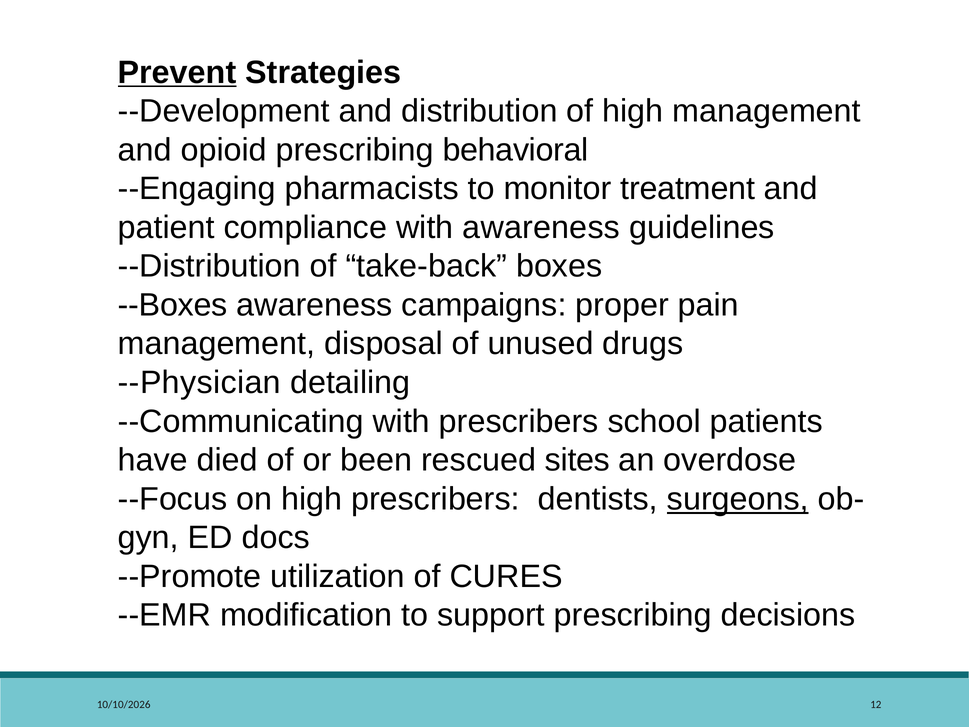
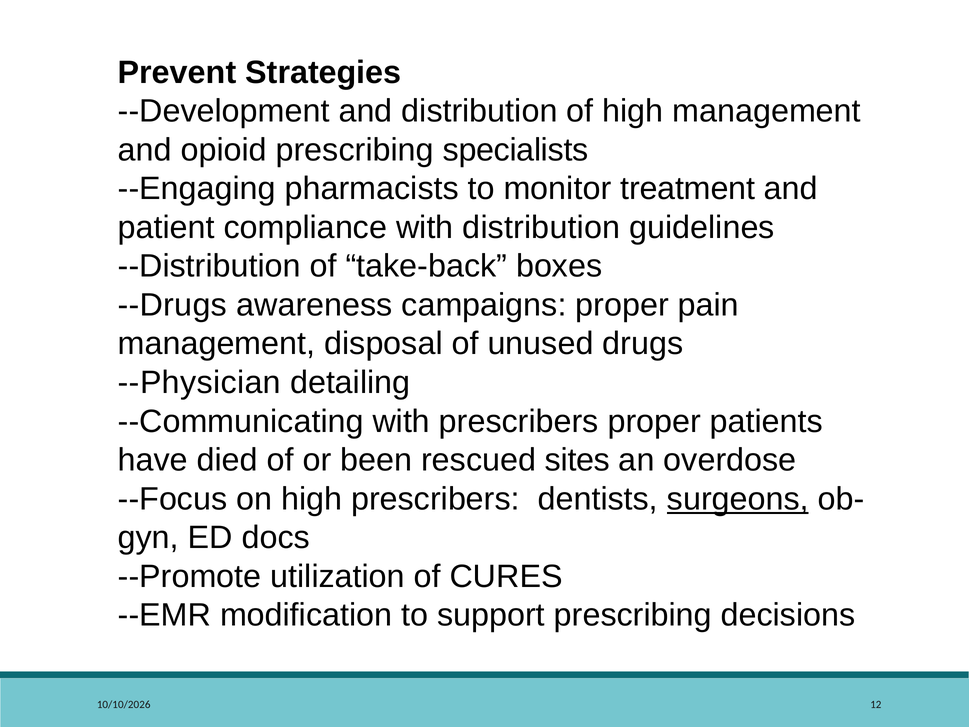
Prevent underline: present -> none (177, 72)
behavioral: behavioral -> specialists (516, 150)
with awareness: awareness -> distribution (541, 227)
--Boxes: --Boxes -> --Drugs (172, 305)
prescribers school: school -> proper (654, 421)
